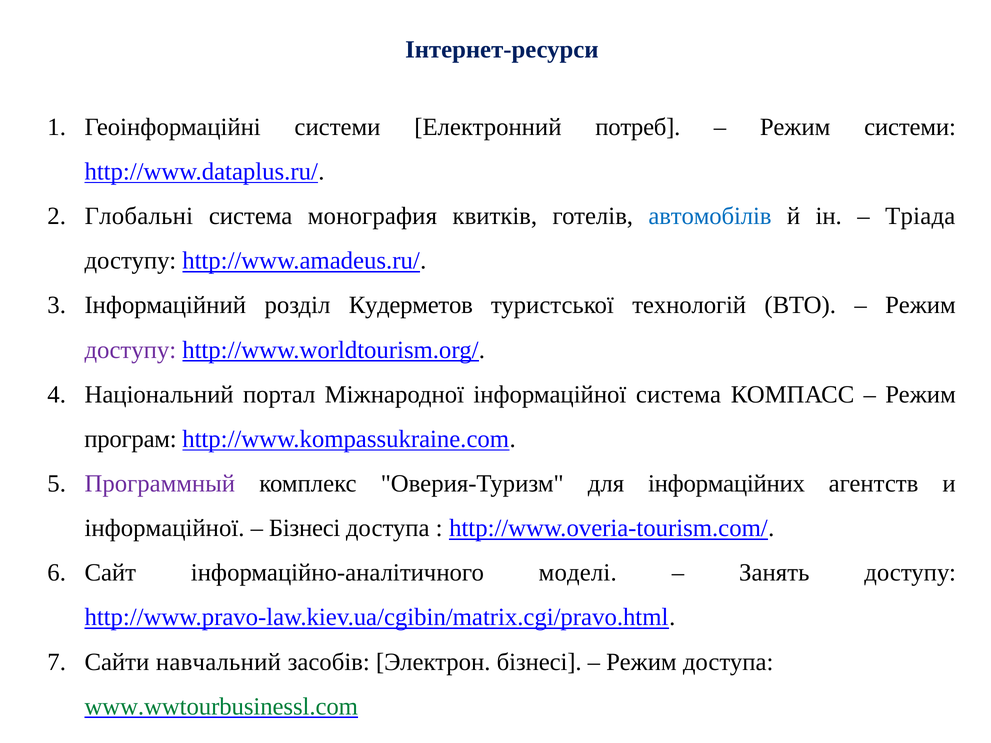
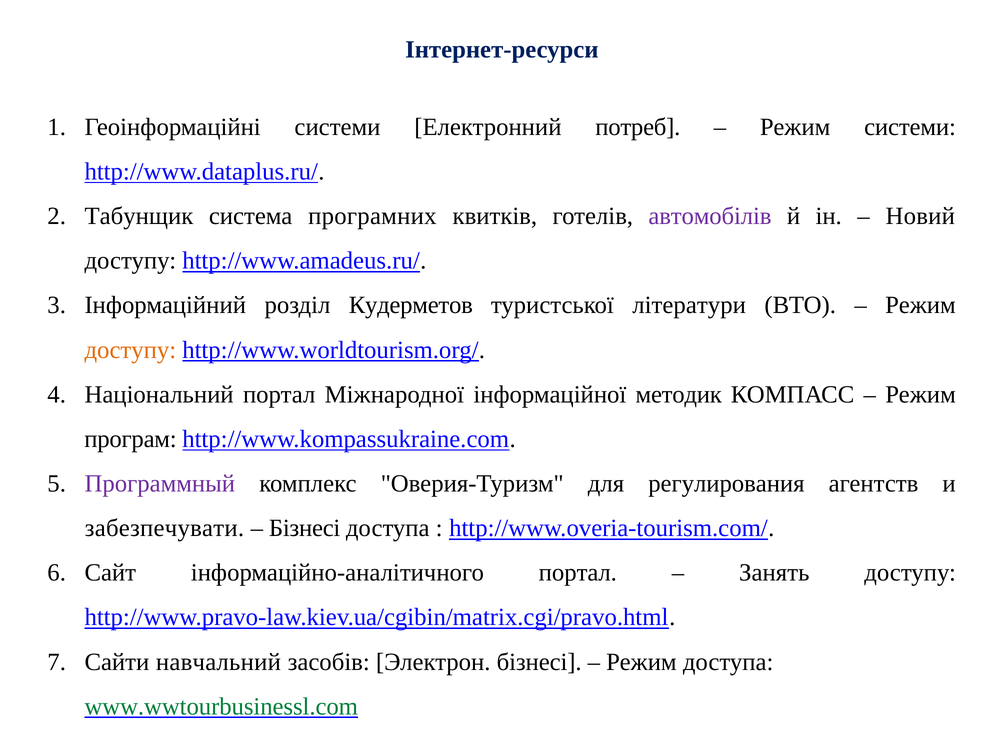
Глобальні: Глобальні -> Табунщик (139, 216)
монография: монография -> програмних (372, 216)
автомобілів colour: blue -> purple (710, 216)
Тріада: Тріада -> Новий (920, 216)
технологій: технологій -> літератури (689, 305)
доступу colour: purple -> orange (130, 350)
інформаційної система: система -> методик (679, 395)
інформаційних: інформаційних -> регулирования (726, 484)
інформаційної: інформаційної -> забезпечувати (164, 528)
інформаційно-аналітичного моделі: моделі -> портал (578, 573)
